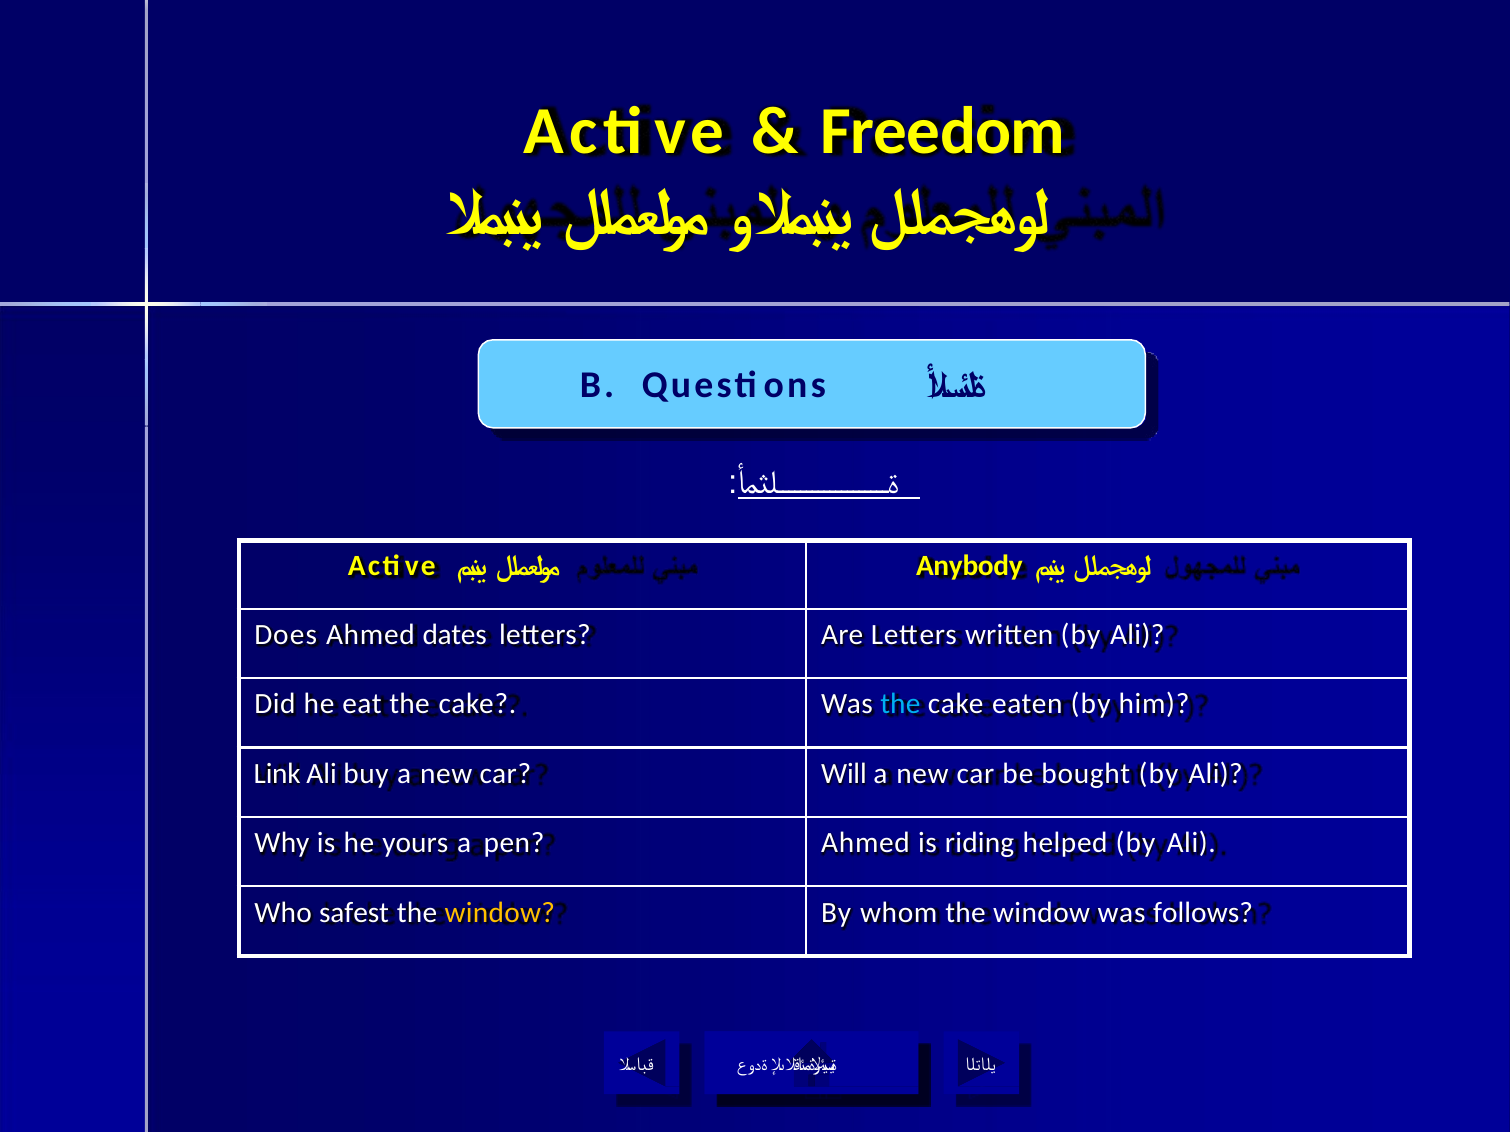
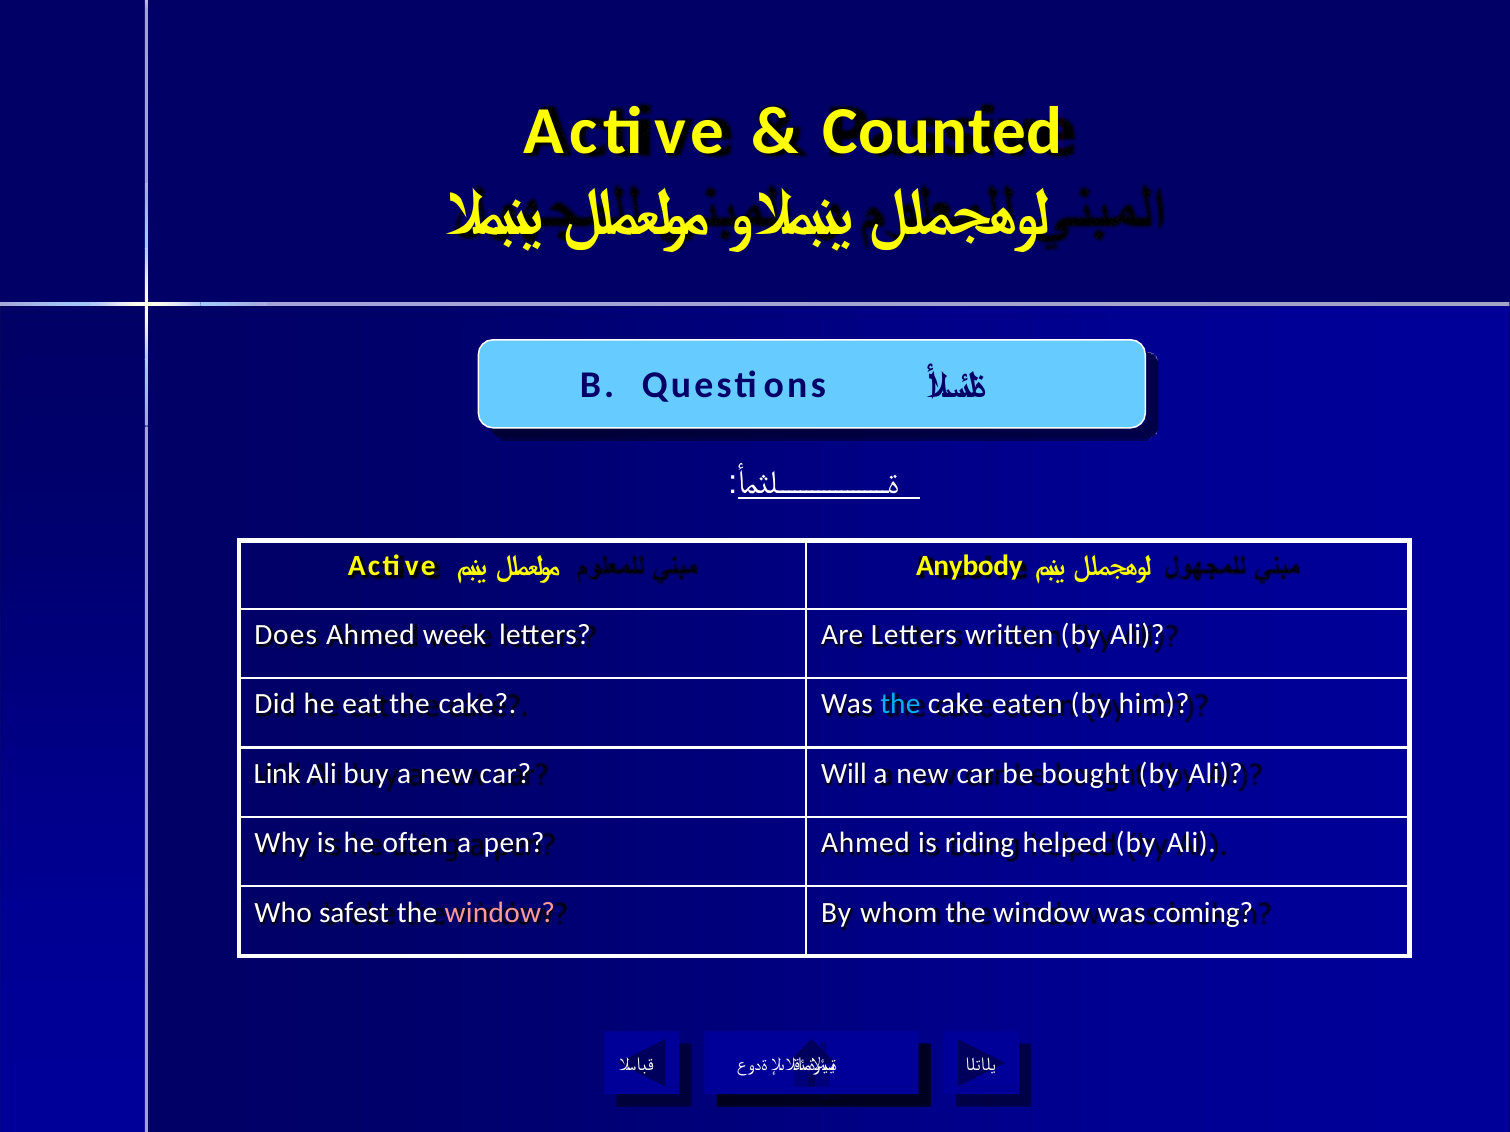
Freedom: Freedom -> Counted (942, 131)
dates: dates -> week (455, 635)
yours: yours -> often (415, 844)
window colour: yellow -> pink (500, 913)
follows: follows -> coming (1203, 913)
